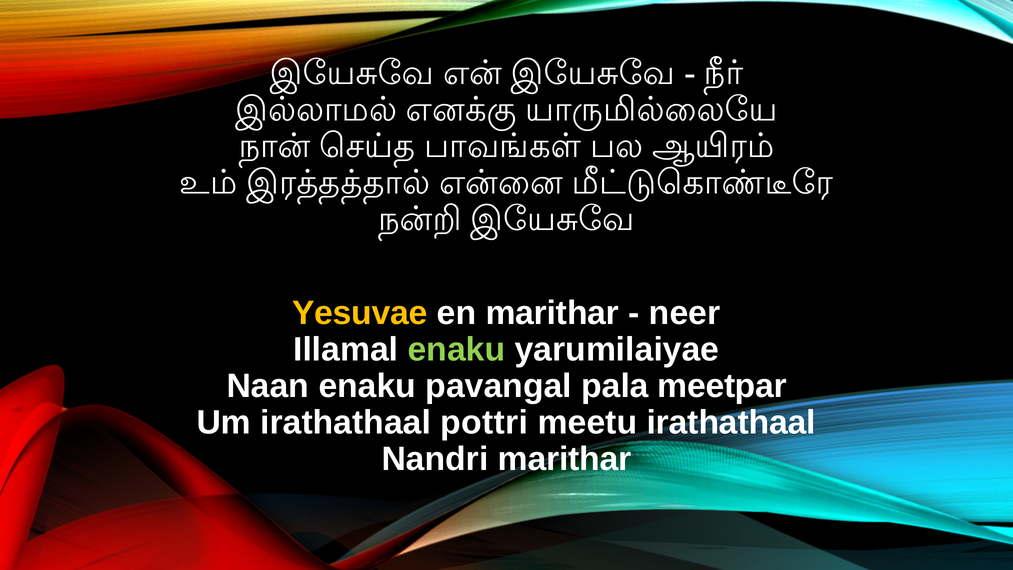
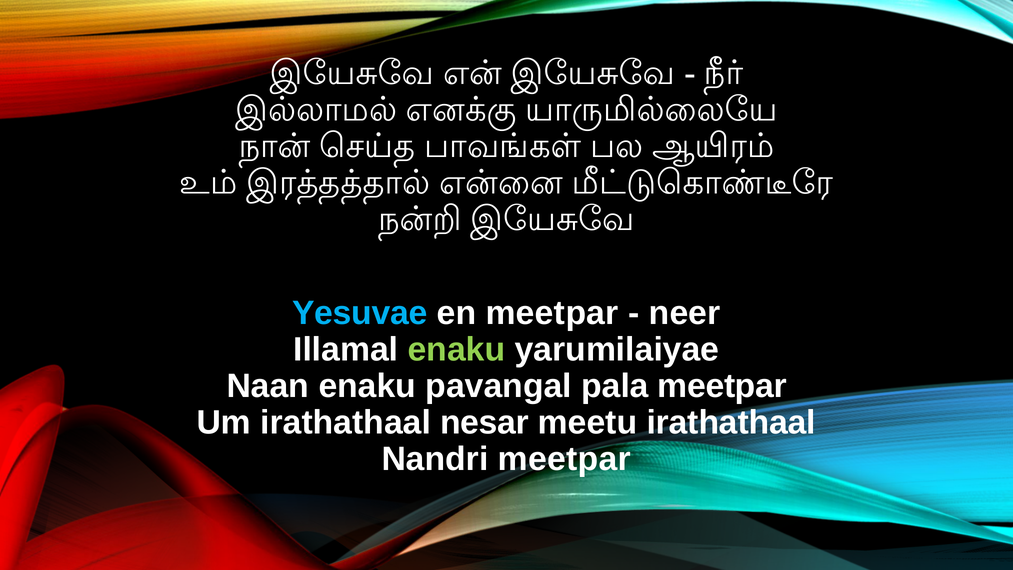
Yesuvae colour: yellow -> light blue (360, 313)
en marithar: marithar -> meetpar (552, 313)
pottri: pottri -> nesar (485, 423)
Nandri marithar: marithar -> meetpar (564, 459)
